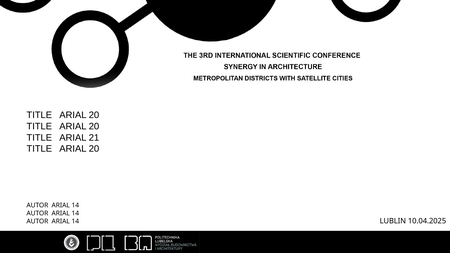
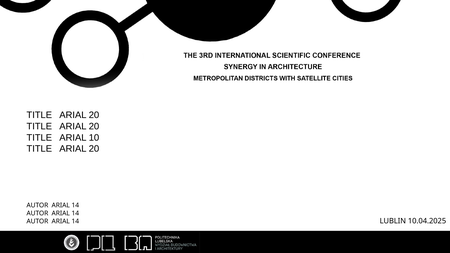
21: 21 -> 10 (94, 138)
